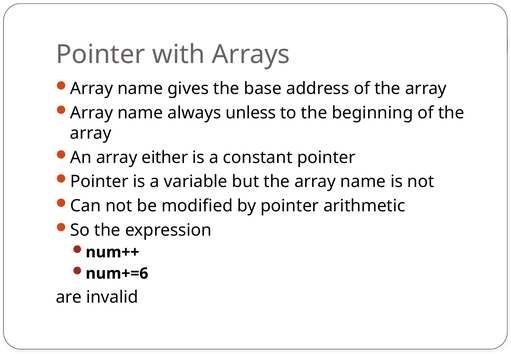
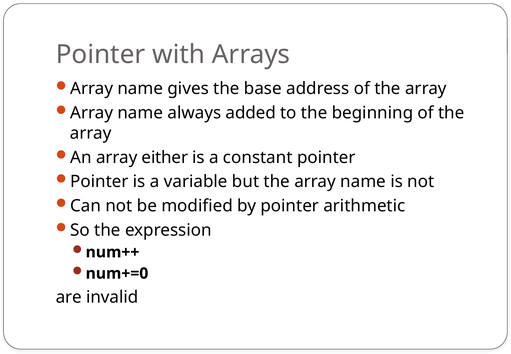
unless: unless -> added (251, 113)
num+=6: num+=6 -> num+=0 (117, 273)
